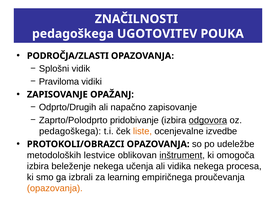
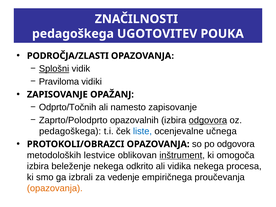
Splošni underline: none -> present (54, 69)
Odprto/Drugih: Odprto/Drugih -> Odprto/Točnih (68, 107)
napačno: napačno -> namesto (128, 107)
pridobivanje: pridobivanje -> opazovalnih (134, 120)
liste colour: orange -> blue (142, 131)
izvedbe: izvedbe -> učnega (221, 131)
po udeležbe: udeležbe -> odgovora (236, 144)
učenja: učenja -> odkrito (140, 166)
learning: learning -> vedenje (124, 177)
